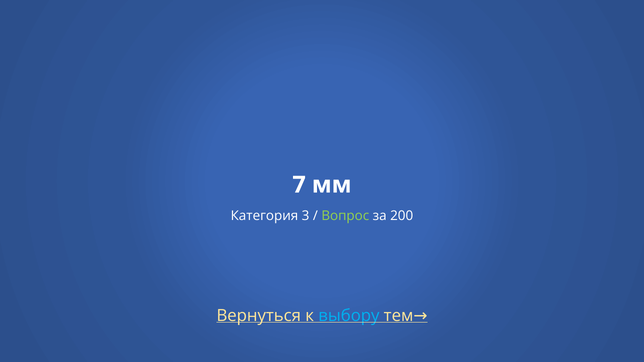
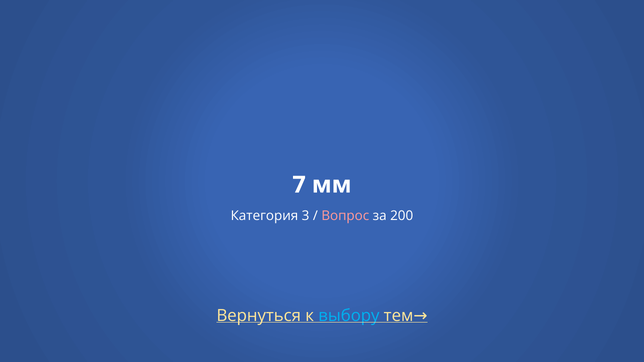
Вопрос colour: light green -> pink (345, 216)
